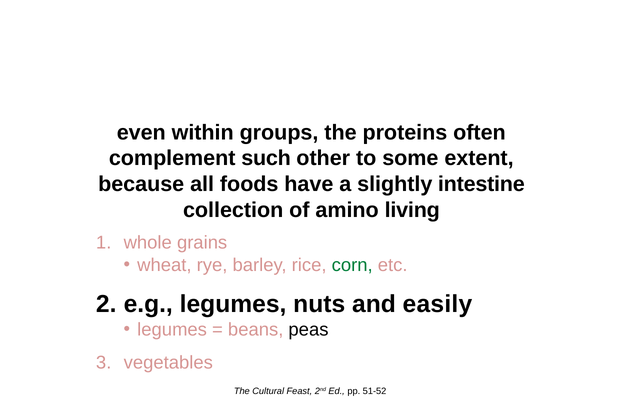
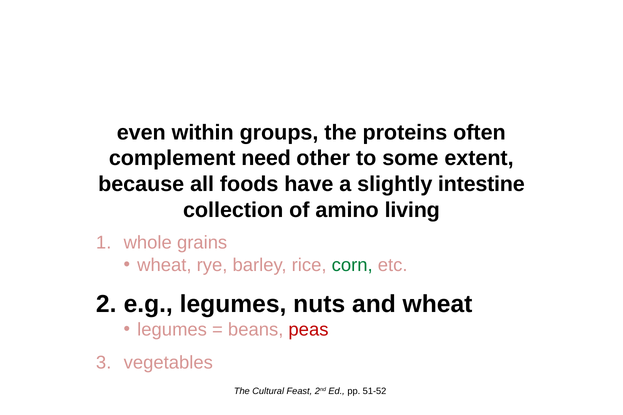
such: such -> need (266, 158)
and easily: easily -> wheat (438, 304)
peas colour: black -> red (308, 330)
